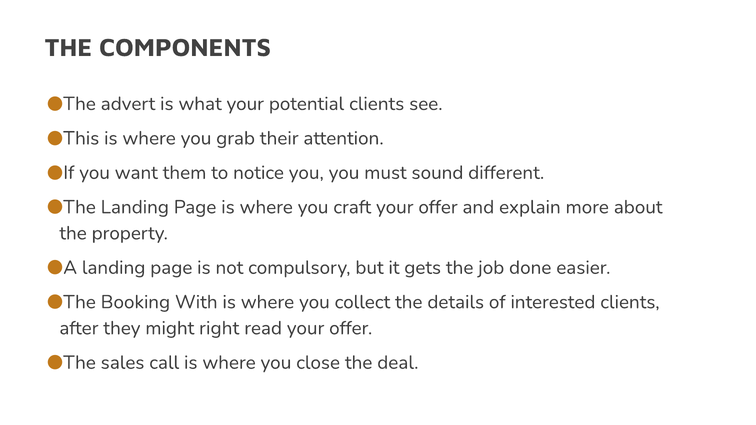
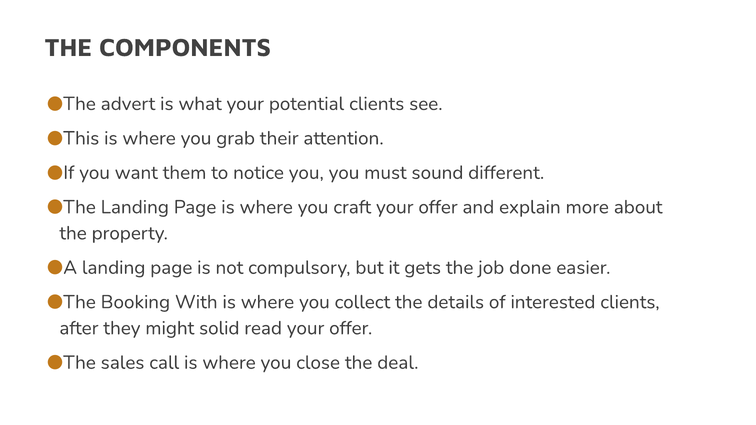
right: right -> solid (219, 328)
